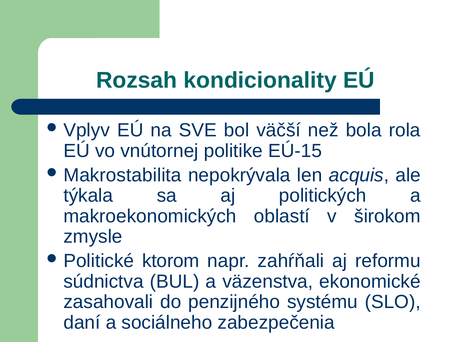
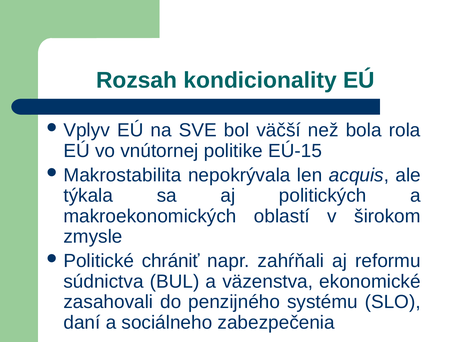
ktorom: ktorom -> chrániť (171, 261)
